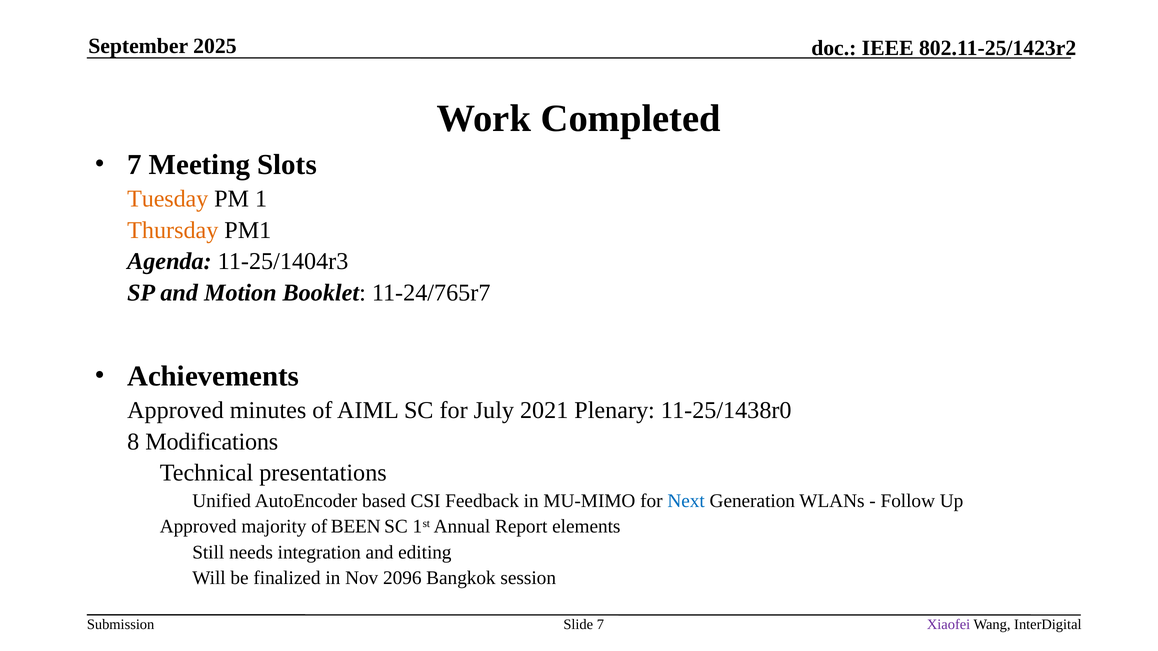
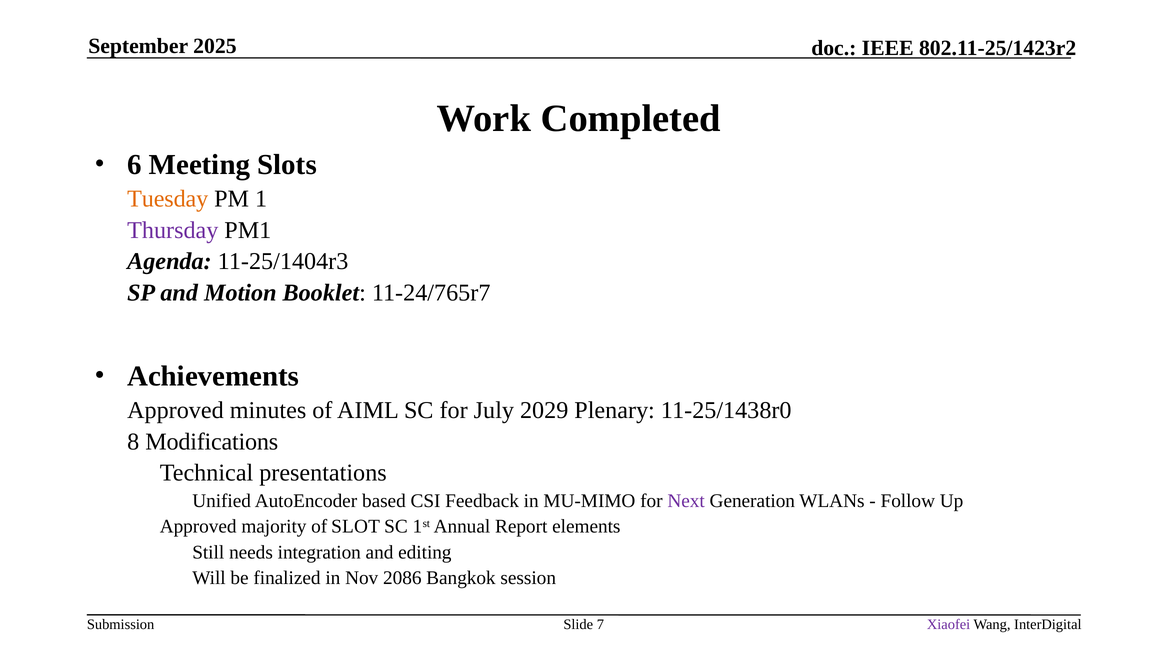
7: 7 -> 6 (134, 165)
Thursday colour: orange -> purple (173, 230)
2021: 2021 -> 2029 (544, 411)
Next colour: blue -> purple (686, 501)
BEEN: BEEN -> SLOT (356, 527)
2096: 2096 -> 2086 (402, 578)
